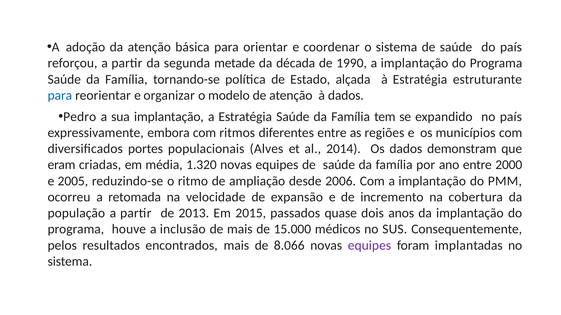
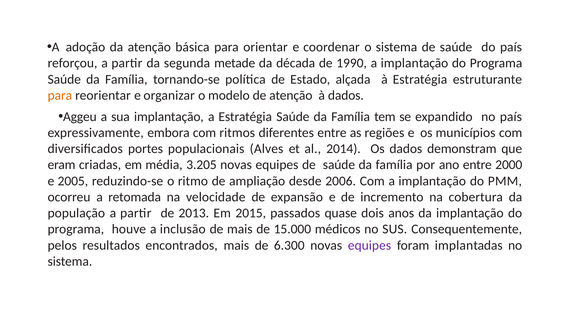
para colour: blue -> orange (60, 96)
Pedro: Pedro -> Aggeu (80, 117)
1.320: 1.320 -> 3.205 (201, 165)
8.066: 8.066 -> 6.300 (289, 246)
